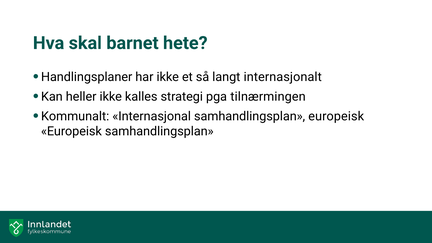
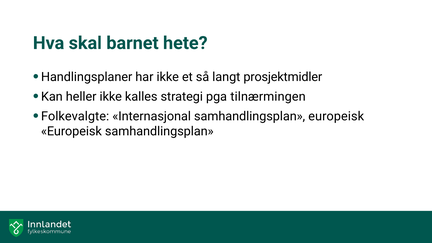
internasjonalt: internasjonalt -> prosjektmidler (283, 77)
Kommunalt: Kommunalt -> Folkevalgte (75, 116)
